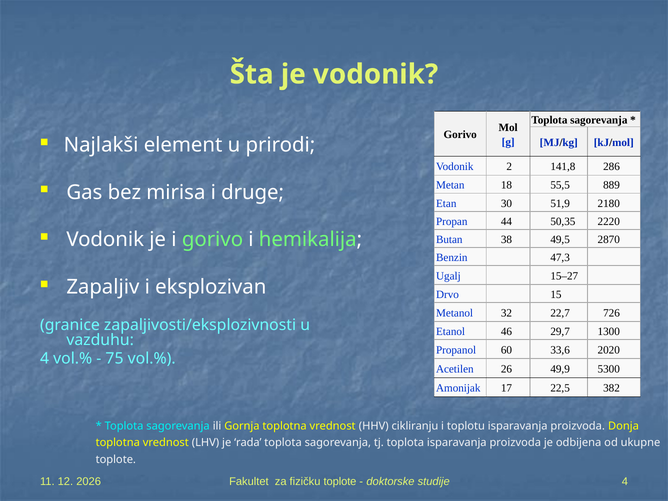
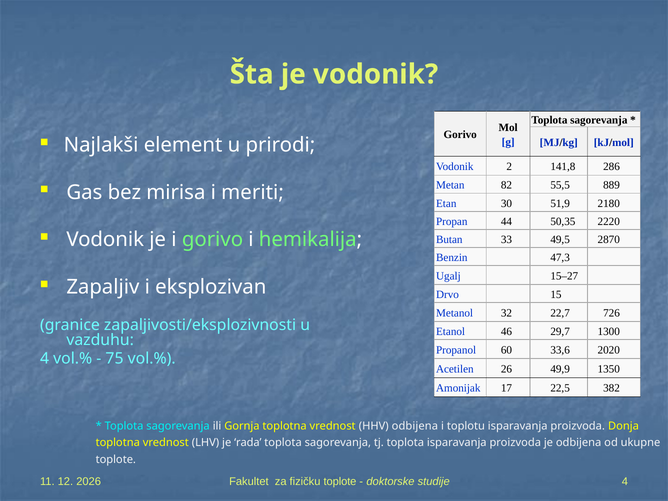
18: 18 -> 82 (506, 185)
druge: druge -> meriti (253, 192)
38: 38 -> 33 (506, 239)
5300: 5300 -> 1350 (609, 369)
HHV cikliranju: cikliranju -> odbijena (415, 426)
